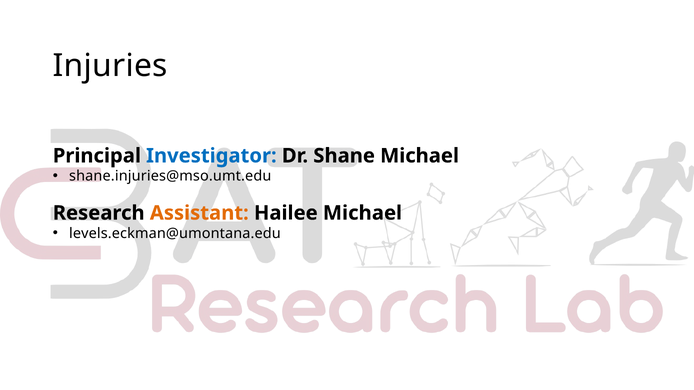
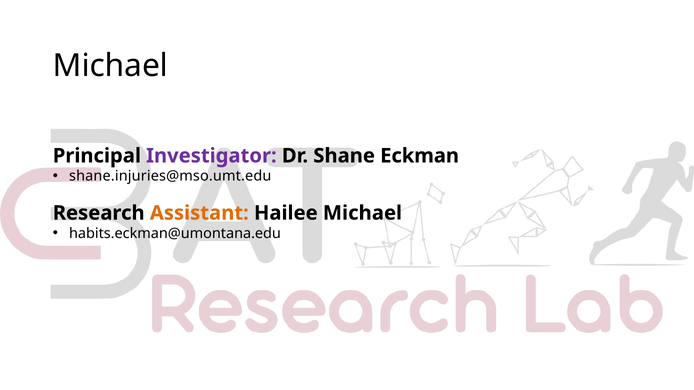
Injuries: Injuries -> Michael (110, 66)
Investigator colour: blue -> purple (211, 156)
Shane Michael: Michael -> Eckman (420, 156)
levels.eckman@umontana.edu: levels.eckman@umontana.edu -> habits.eckman@umontana.edu (175, 234)
